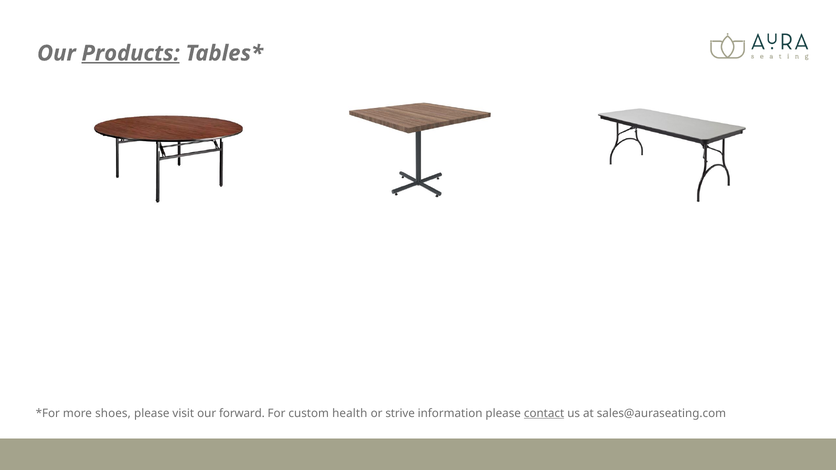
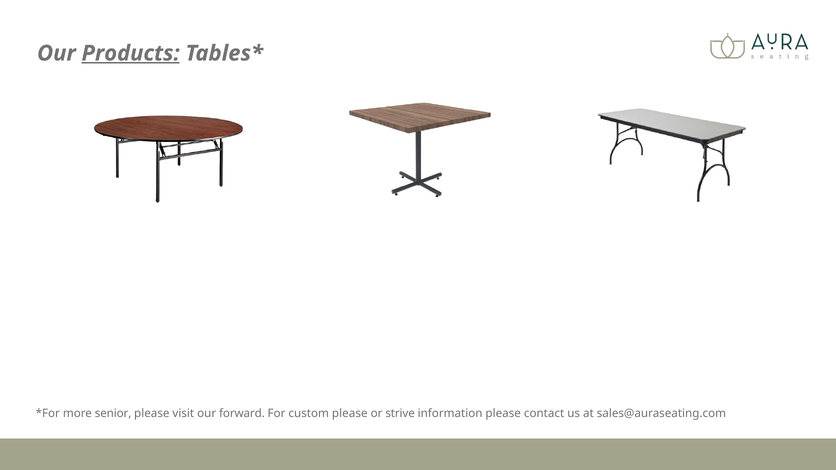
shoes: shoes -> senior (113, 413)
custom health: health -> please (350, 413)
contact underline: present -> none (544, 413)
